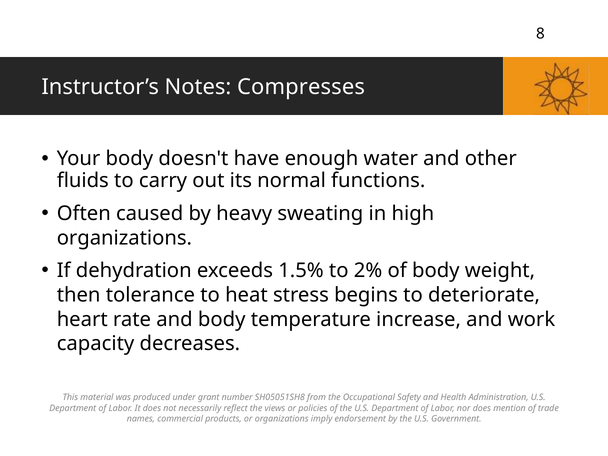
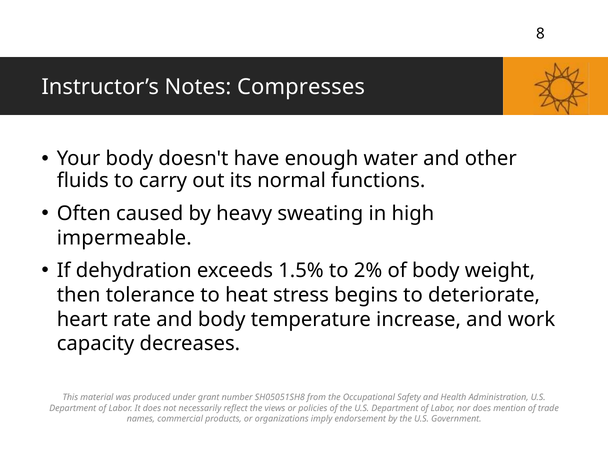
organizations: organizations -> impermeable (124, 238)
